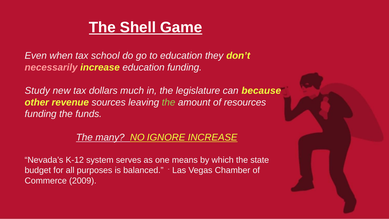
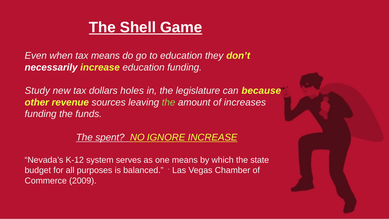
tax school: school -> means (105, 56)
necessarily colour: pink -> white (51, 67)
much: much -> holes (132, 91)
resources: resources -> increases (245, 102)
many: many -> spent (110, 137)
